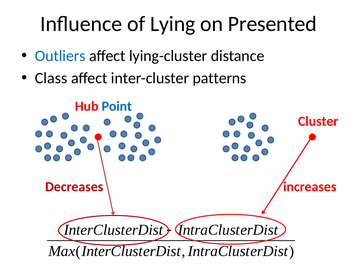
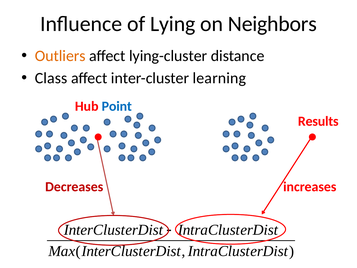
Presented: Presented -> Neighbors (272, 24)
Outliers colour: blue -> orange (60, 56)
patterns: patterns -> learning (219, 78)
Cluster: Cluster -> Results (318, 121)
